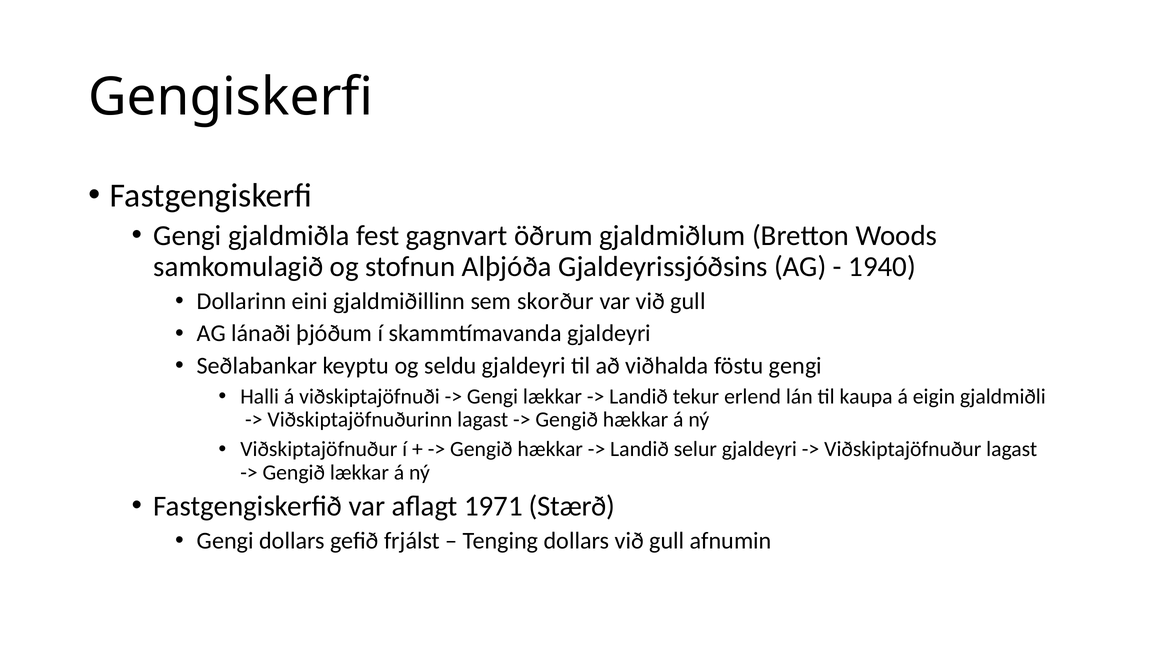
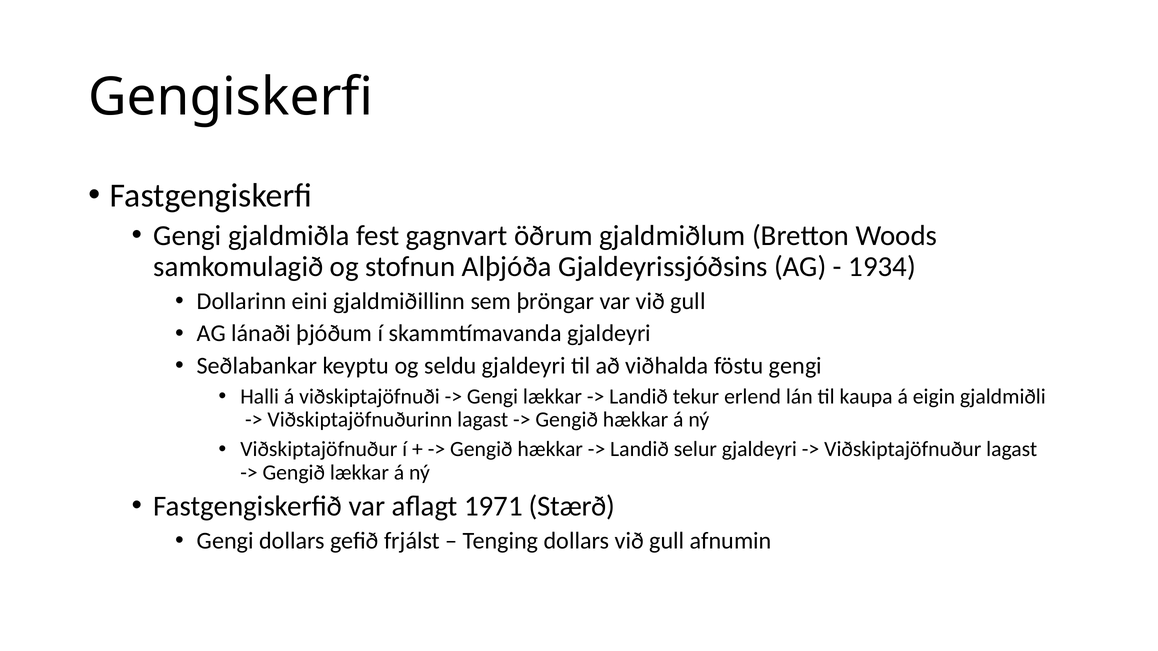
1940: 1940 -> 1934 (882, 267)
skorður: skorður -> þröngar (556, 302)
